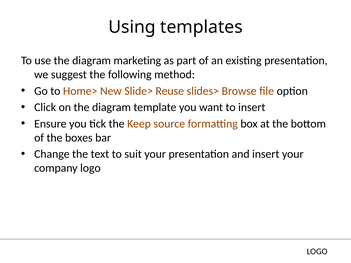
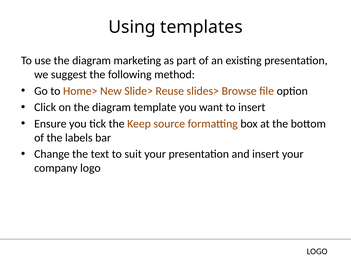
boxes: boxes -> labels (79, 138)
